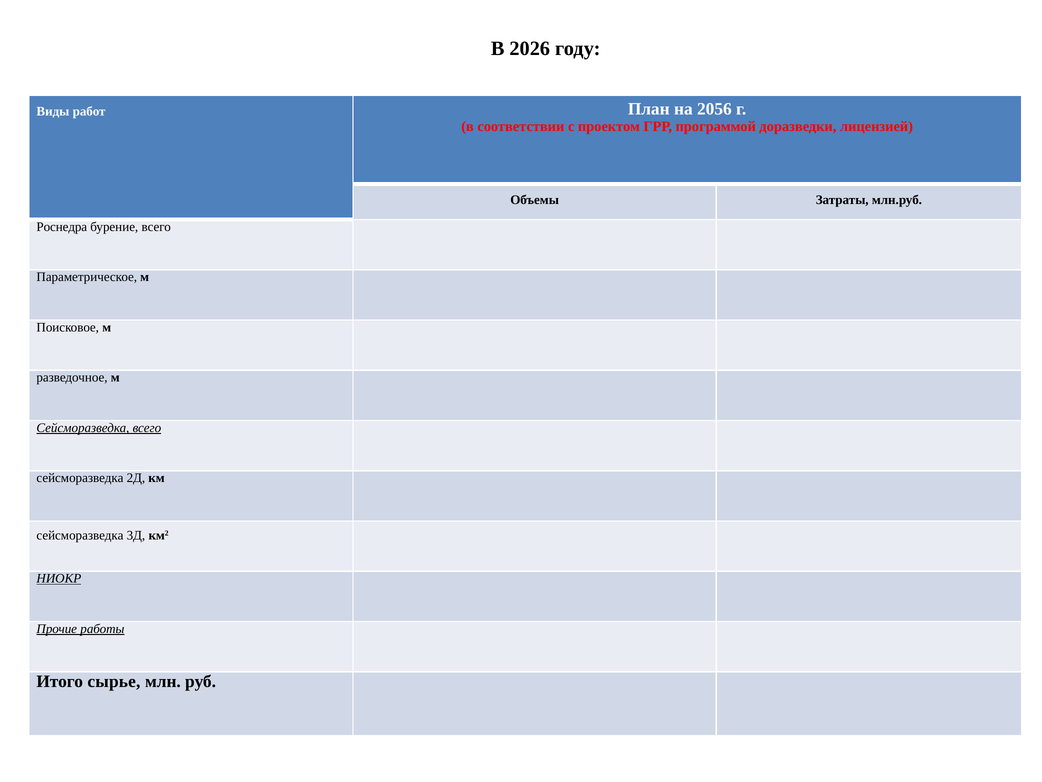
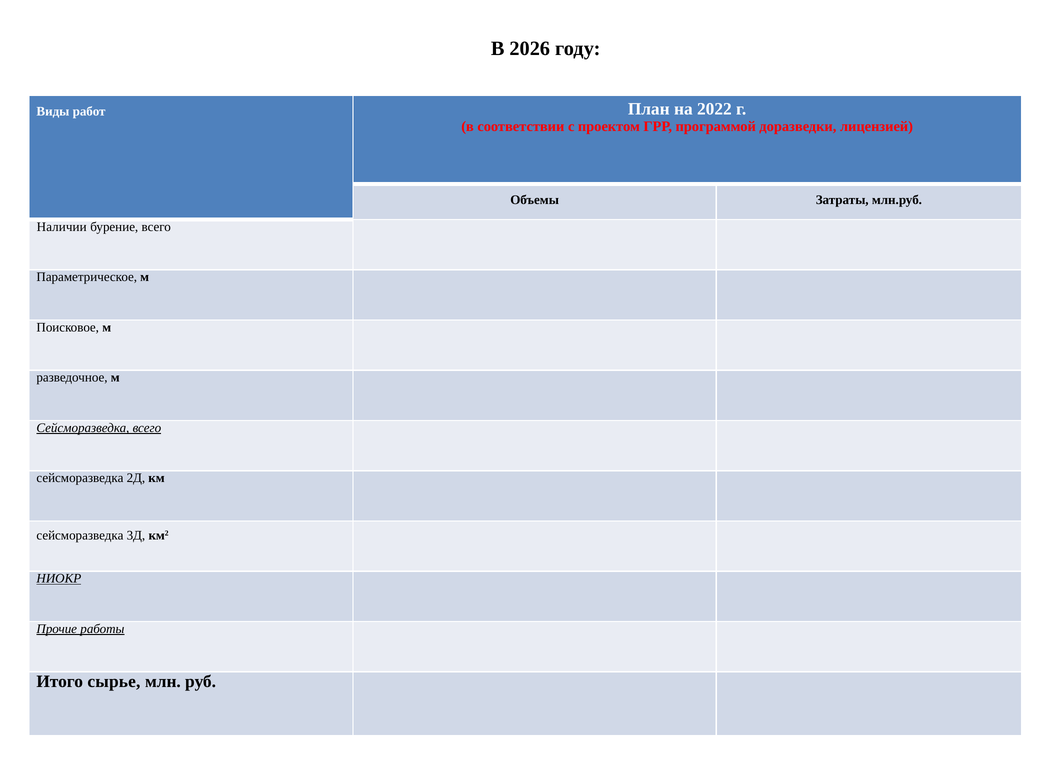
2056: 2056 -> 2022 (714, 109)
Роснедра: Роснедра -> Наличии (62, 227)
